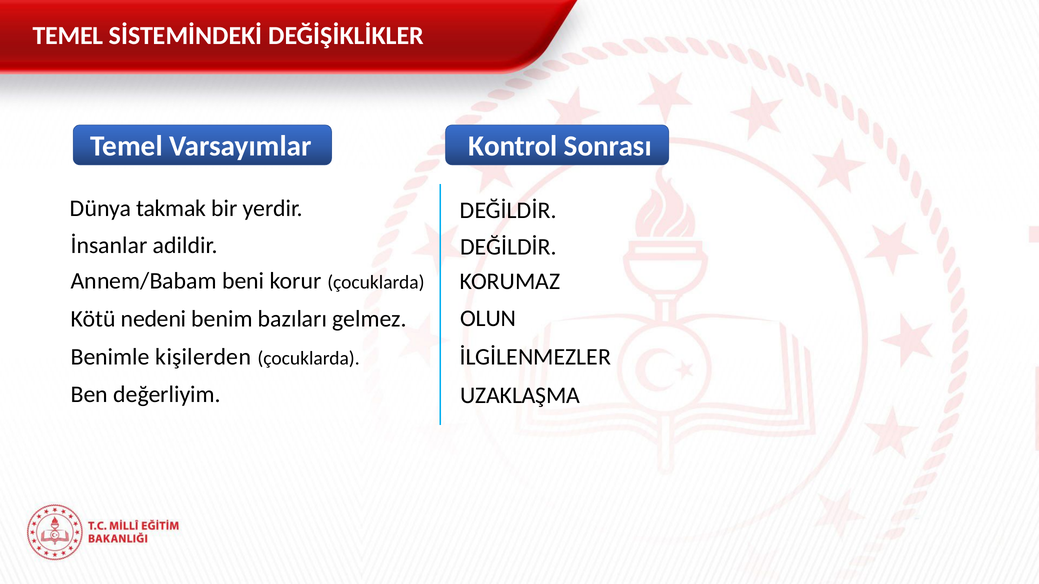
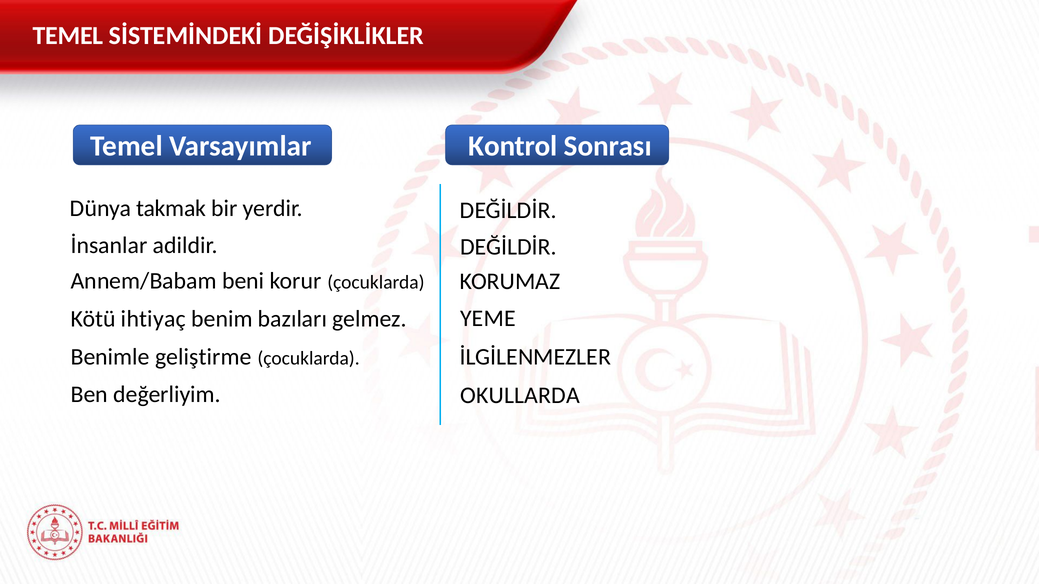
OLUN: OLUN -> YEME (488, 318)
nedeni: nedeni -> ihtiyaç (153, 319)
kişilerden: kişilerden -> geliştirme (203, 357)
UZAKLAŞMA: UZAKLAŞMA -> OKULLARDA (520, 396)
